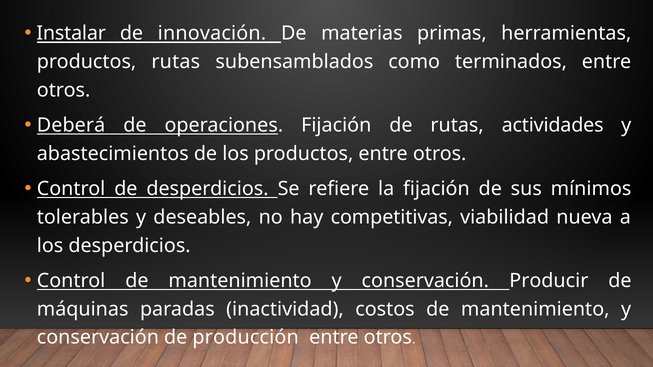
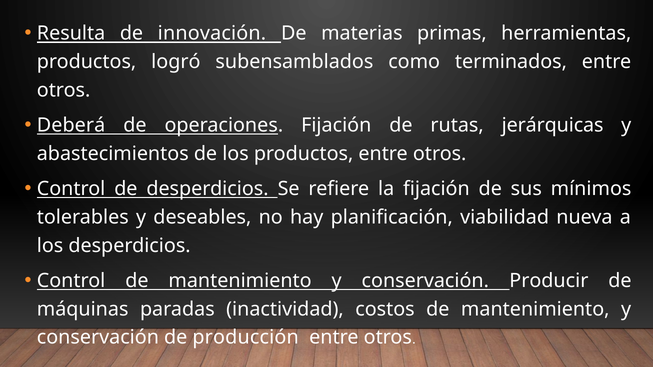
Instalar: Instalar -> Resulta (71, 33)
productos rutas: rutas -> logró (176, 62)
actividades: actividades -> jerárquicas (553, 125)
competitivas: competitivas -> planificación (392, 217)
